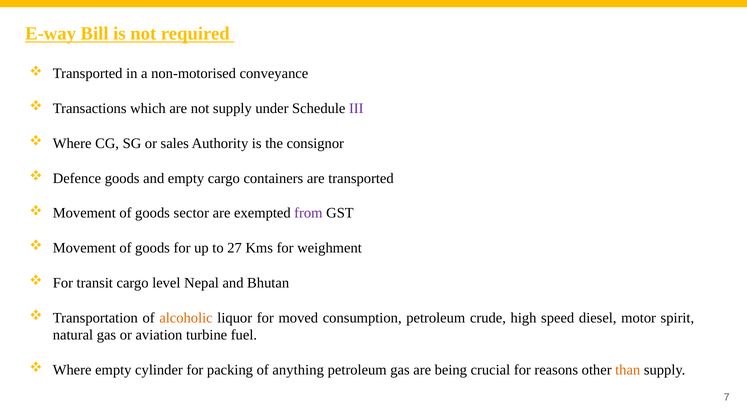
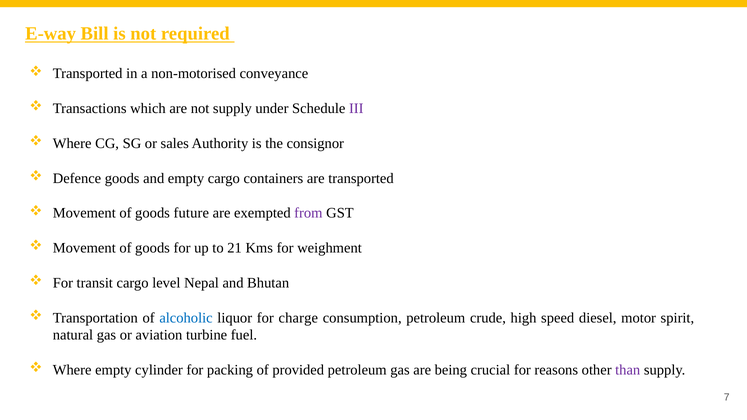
sector: sector -> future (191, 213)
27: 27 -> 21 (235, 248)
alcoholic colour: orange -> blue (186, 318)
moved: moved -> charge (298, 318)
anything: anything -> provided (298, 370)
than colour: orange -> purple (628, 370)
